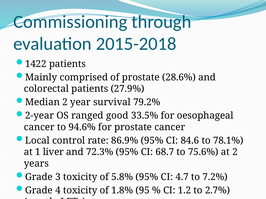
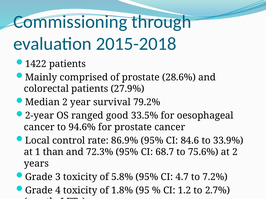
78.1%: 78.1% -> 33.9% (228, 141)
liver: liver -> than (53, 152)
